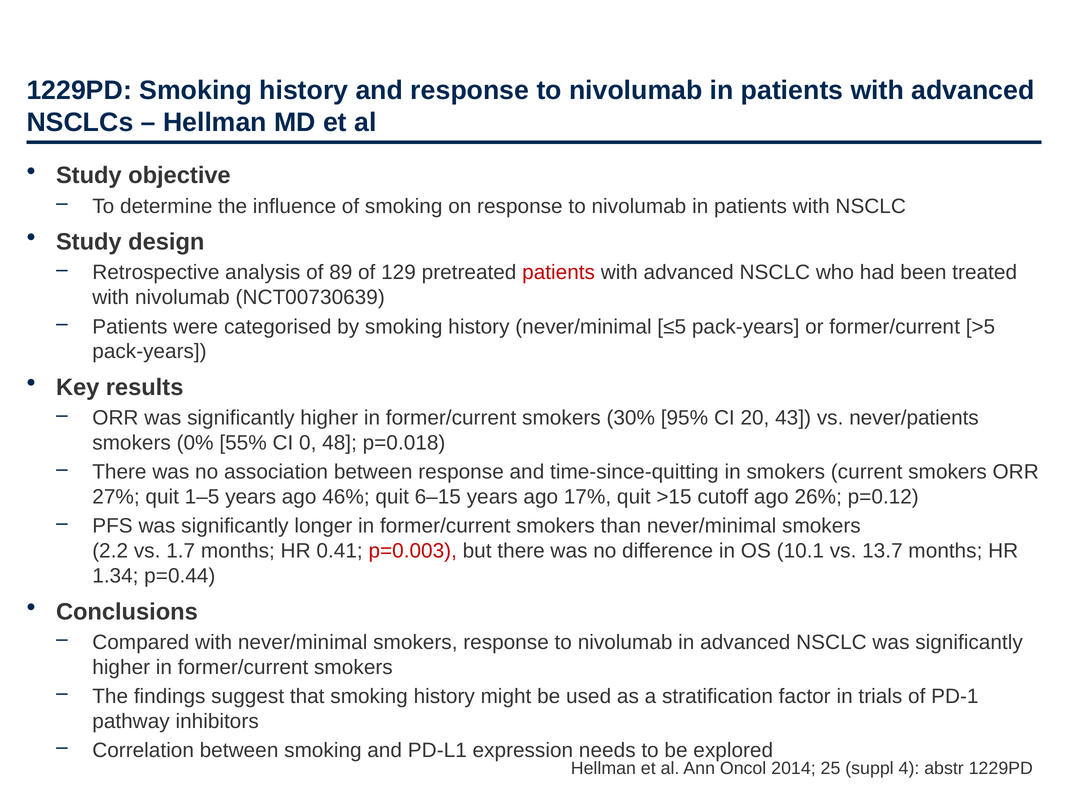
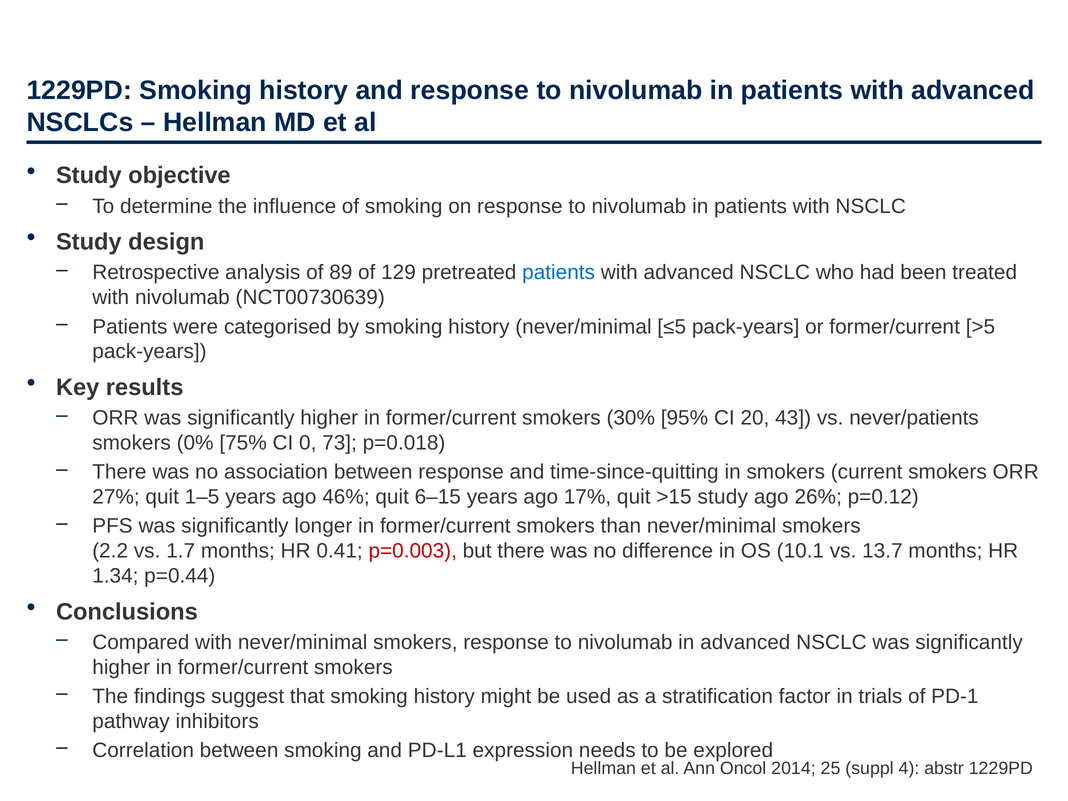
patients colour: red -> blue (559, 273)
55%: 55% -> 75% (243, 443)
48: 48 -> 73 (340, 443)
>15 cutoff: cutoff -> study (723, 497)
